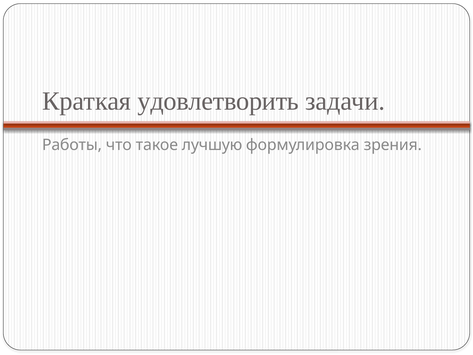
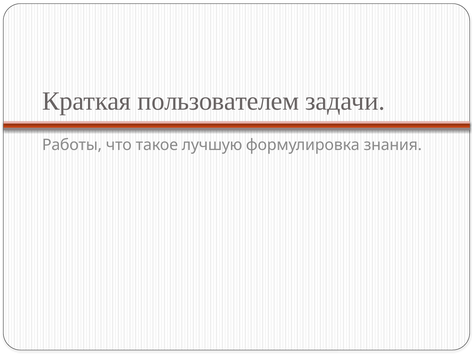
удовлетворить: удовлетворить -> пользователем (218, 101)
зрения: зрения -> знания (393, 145)
